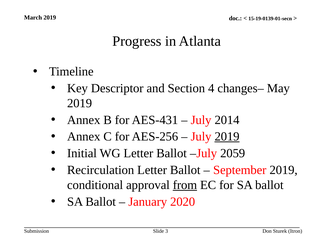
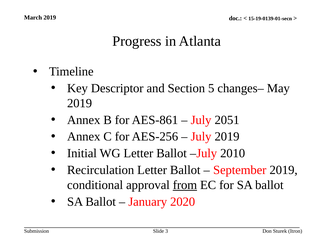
4: 4 -> 5 (211, 88)
AES-431: AES-431 -> AES-861 (155, 120)
2014: 2014 -> 2051 (227, 120)
2019 underline: present -> none (227, 136)
2059: 2059 -> 2010 (233, 153)
